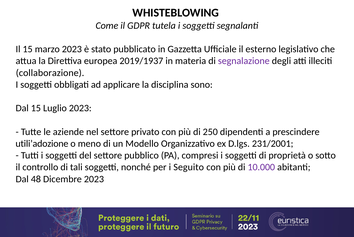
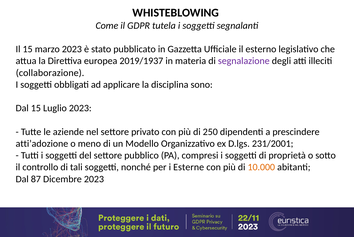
utili’adozione: utili’adozione -> atti’adozione (42, 144)
Seguito: Seguito -> Esterne (189, 167)
10.000 colour: purple -> orange (261, 167)
48: 48 -> 87 (36, 179)
